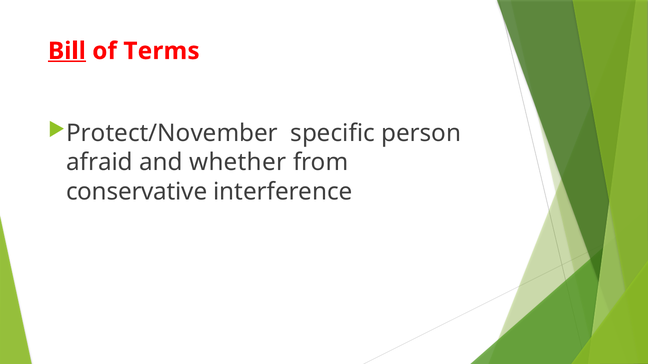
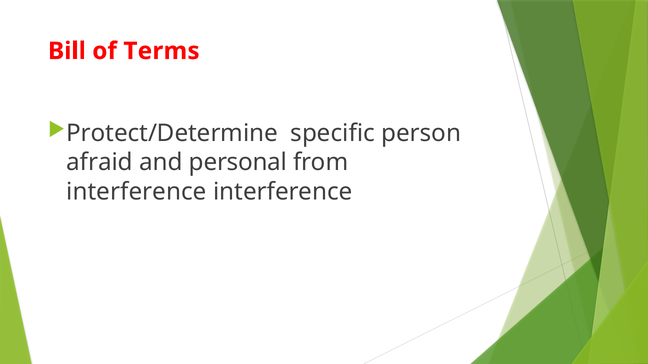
Bill underline: present -> none (67, 51)
Protect/November: Protect/November -> Protect/Determine (172, 134)
whether: whether -> personal (238, 163)
conservative: conservative -> interference (136, 192)
